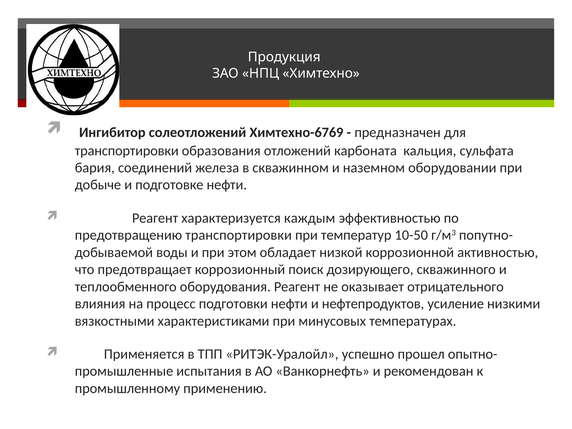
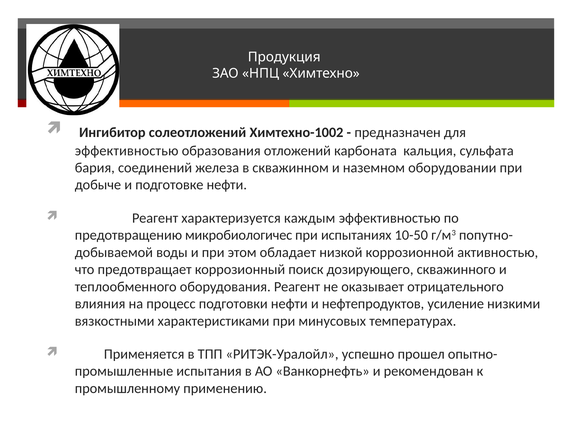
Химтехно-6769: Химтехно-6769 -> Химтехно-1002 (296, 133)
транспортировки: транспортировки -> эффективностью (127, 151)
предотвращению транспортировки: транспортировки -> микробиологичес (239, 235)
температур: температур -> испытаниях (356, 235)
